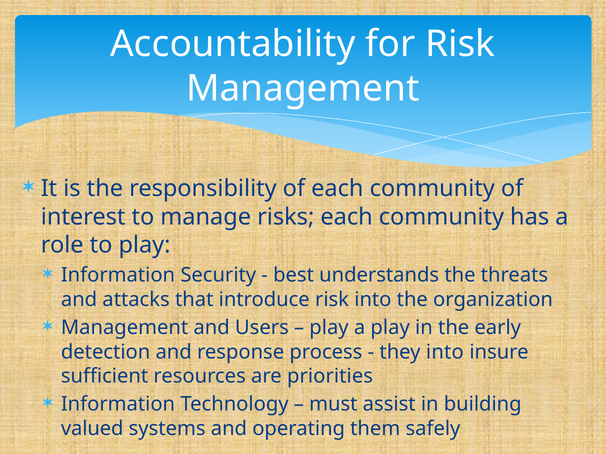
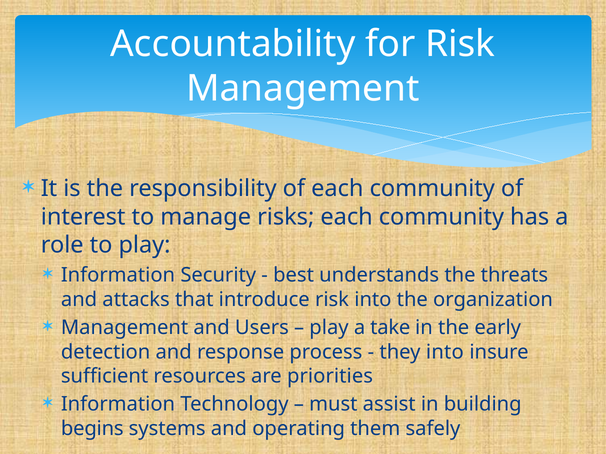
a play: play -> take (390, 328)
valued: valued -> begins (92, 429)
